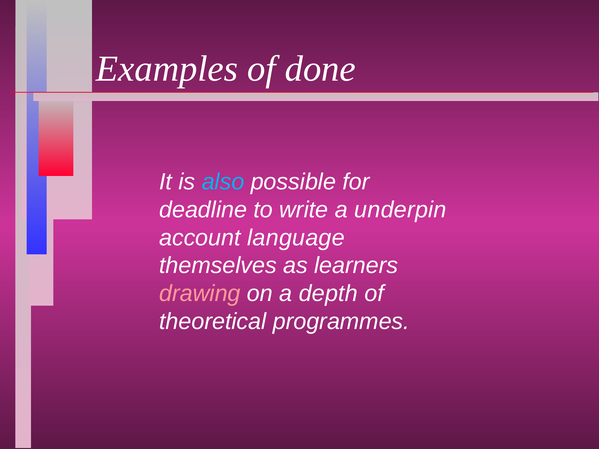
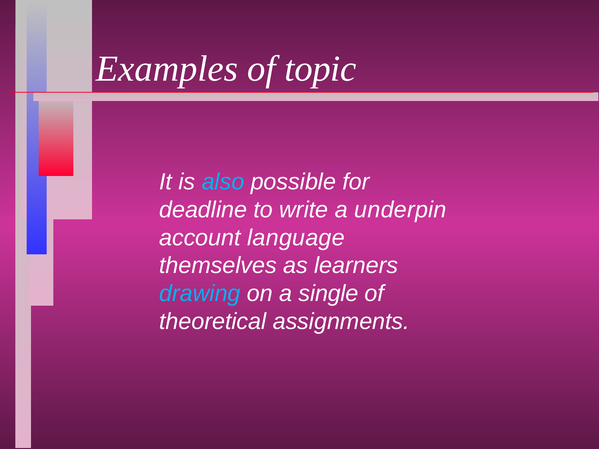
done: done -> topic (320, 69)
drawing colour: pink -> light blue (200, 294)
depth: depth -> single (329, 294)
programmes: programmes -> assignments (341, 322)
